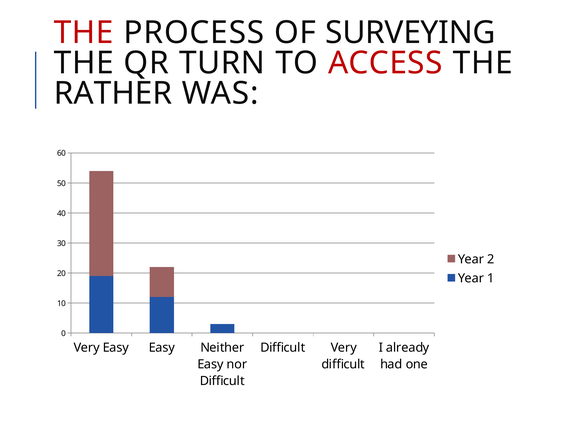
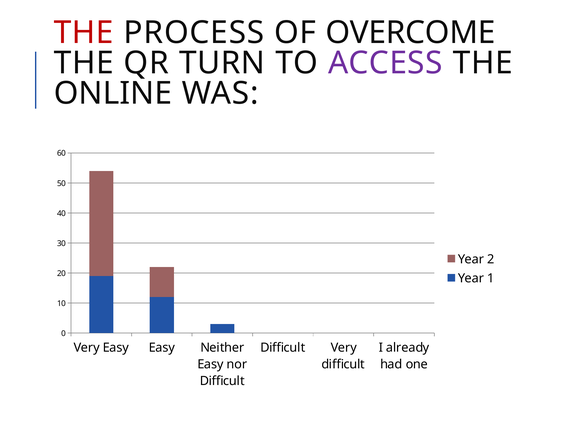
SURVEYING: SURVEYING -> OVERCOME (410, 33)
ACCESS colour: red -> purple (385, 63)
RATHER: RATHER -> ONLINE (113, 93)
